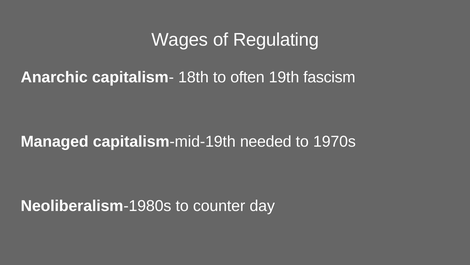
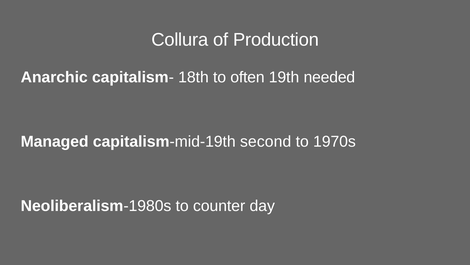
Wages: Wages -> Collura (180, 40)
Regulating: Regulating -> Production (276, 40)
fascism: fascism -> needed (329, 77)
needed: needed -> second (266, 141)
